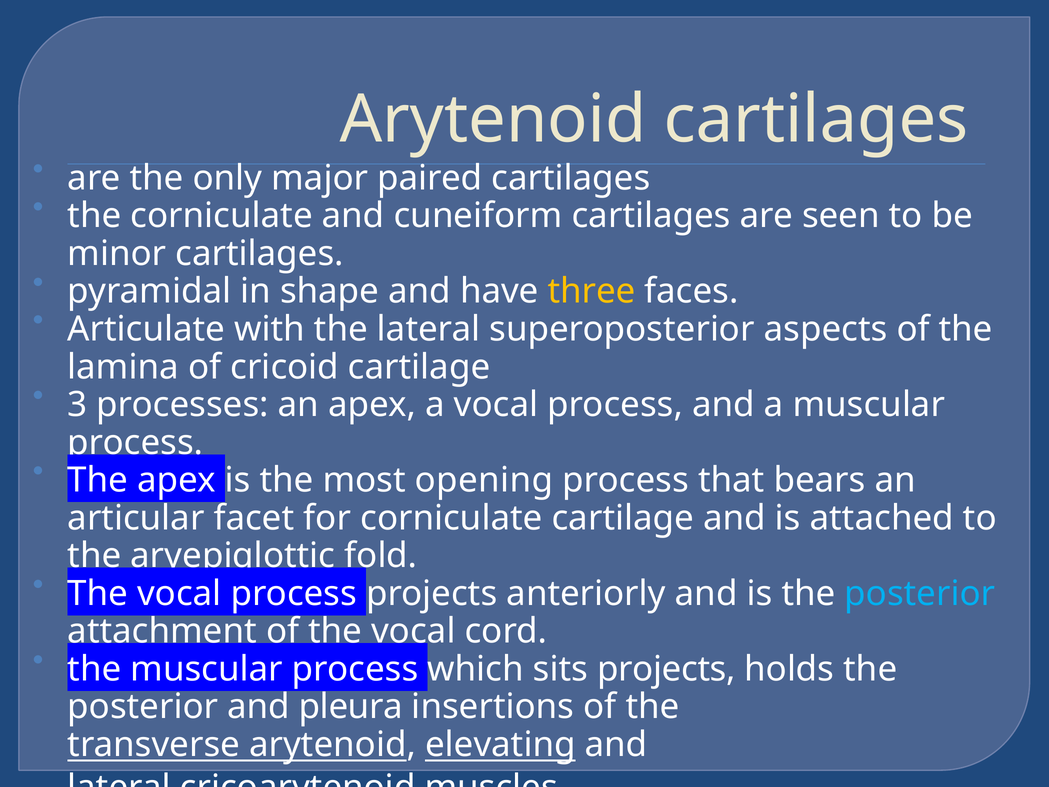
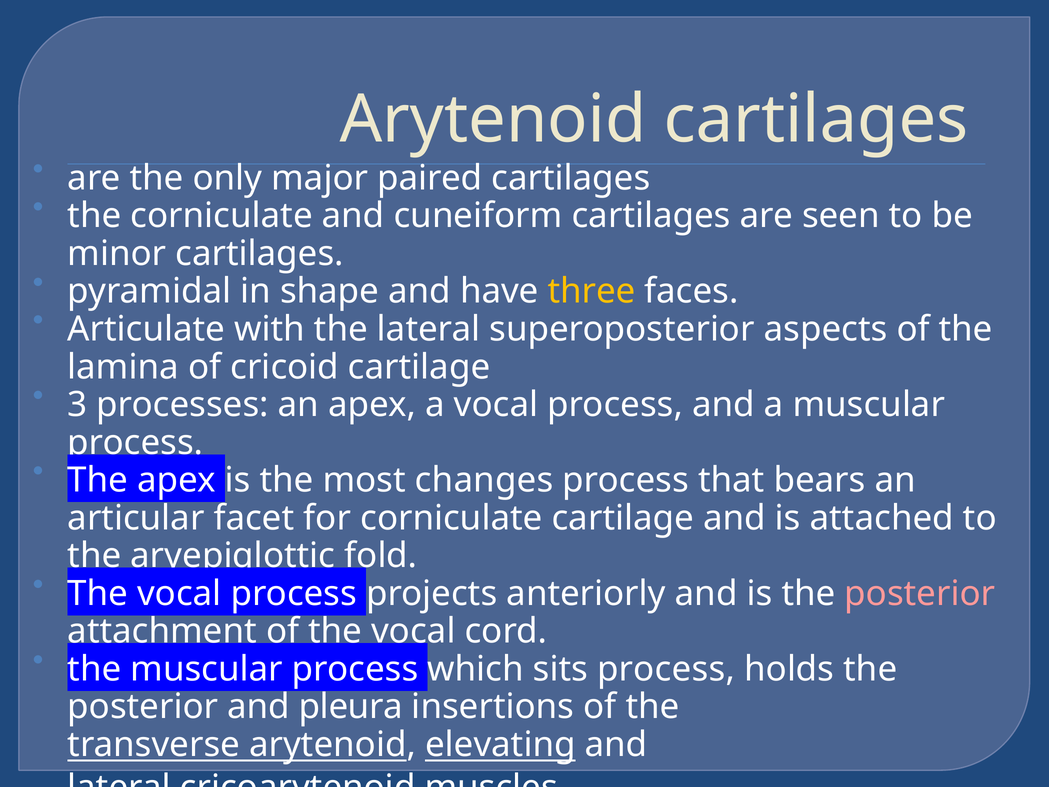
opening: opening -> changes (484, 480)
posterior colour: light blue -> pink (920, 593)
sits projects: projects -> process (666, 669)
